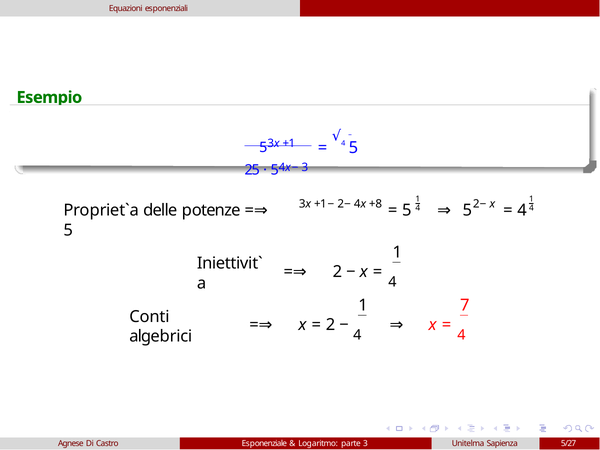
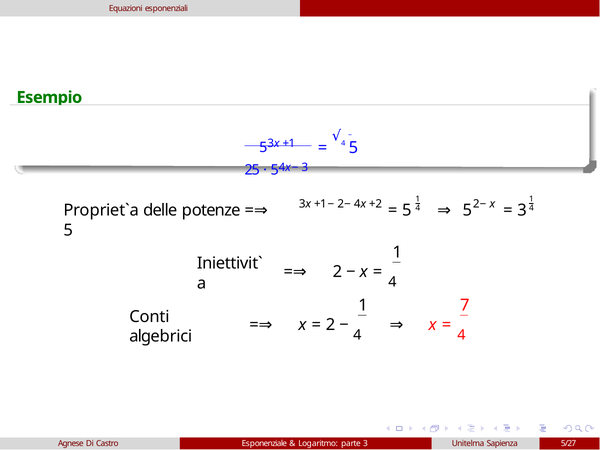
+8: +8 -> +2 (375, 204)
4: 4 -> 3 (522, 210)
